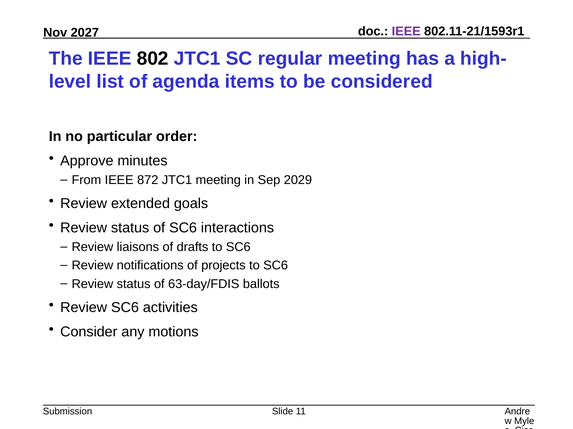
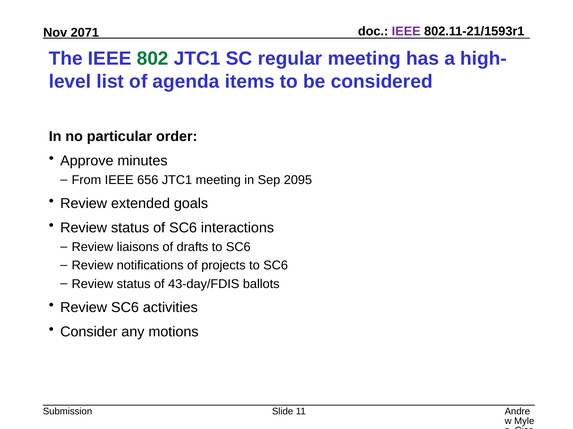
2027: 2027 -> 2071 (85, 33)
802 colour: black -> green (153, 59)
872: 872 -> 656 (148, 180)
2029: 2029 -> 2095 (298, 180)
63-day/FDIS: 63-day/FDIS -> 43-day/FDIS (204, 284)
